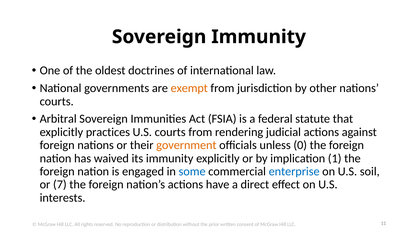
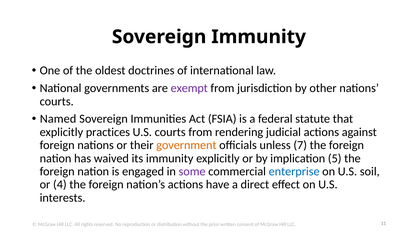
exempt colour: orange -> purple (189, 88)
Arbitral: Arbitral -> Named (58, 119)
0: 0 -> 7 (300, 145)
1: 1 -> 5 (335, 158)
some colour: blue -> purple (192, 172)
7: 7 -> 4 (60, 185)
